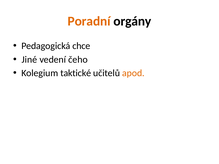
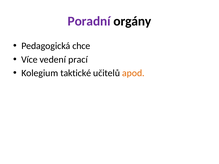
Poradní colour: orange -> purple (89, 21)
Jiné: Jiné -> Více (29, 60)
čeho: čeho -> prací (78, 60)
